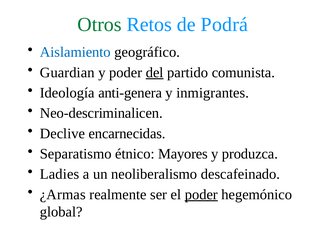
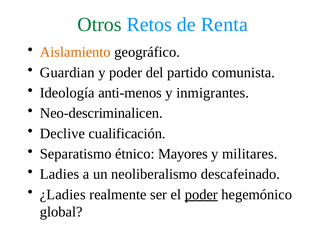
Podrá: Podrá -> Renta (224, 24)
Aislamiento colour: blue -> orange (75, 52)
del underline: present -> none (155, 72)
anti-genera: anti-genera -> anti-menos (130, 93)
encarnecidas: encarnecidas -> cualificación (127, 133)
produzca: produzca -> militares (250, 154)
¿Armas: ¿Armas -> ¿Ladies (63, 194)
